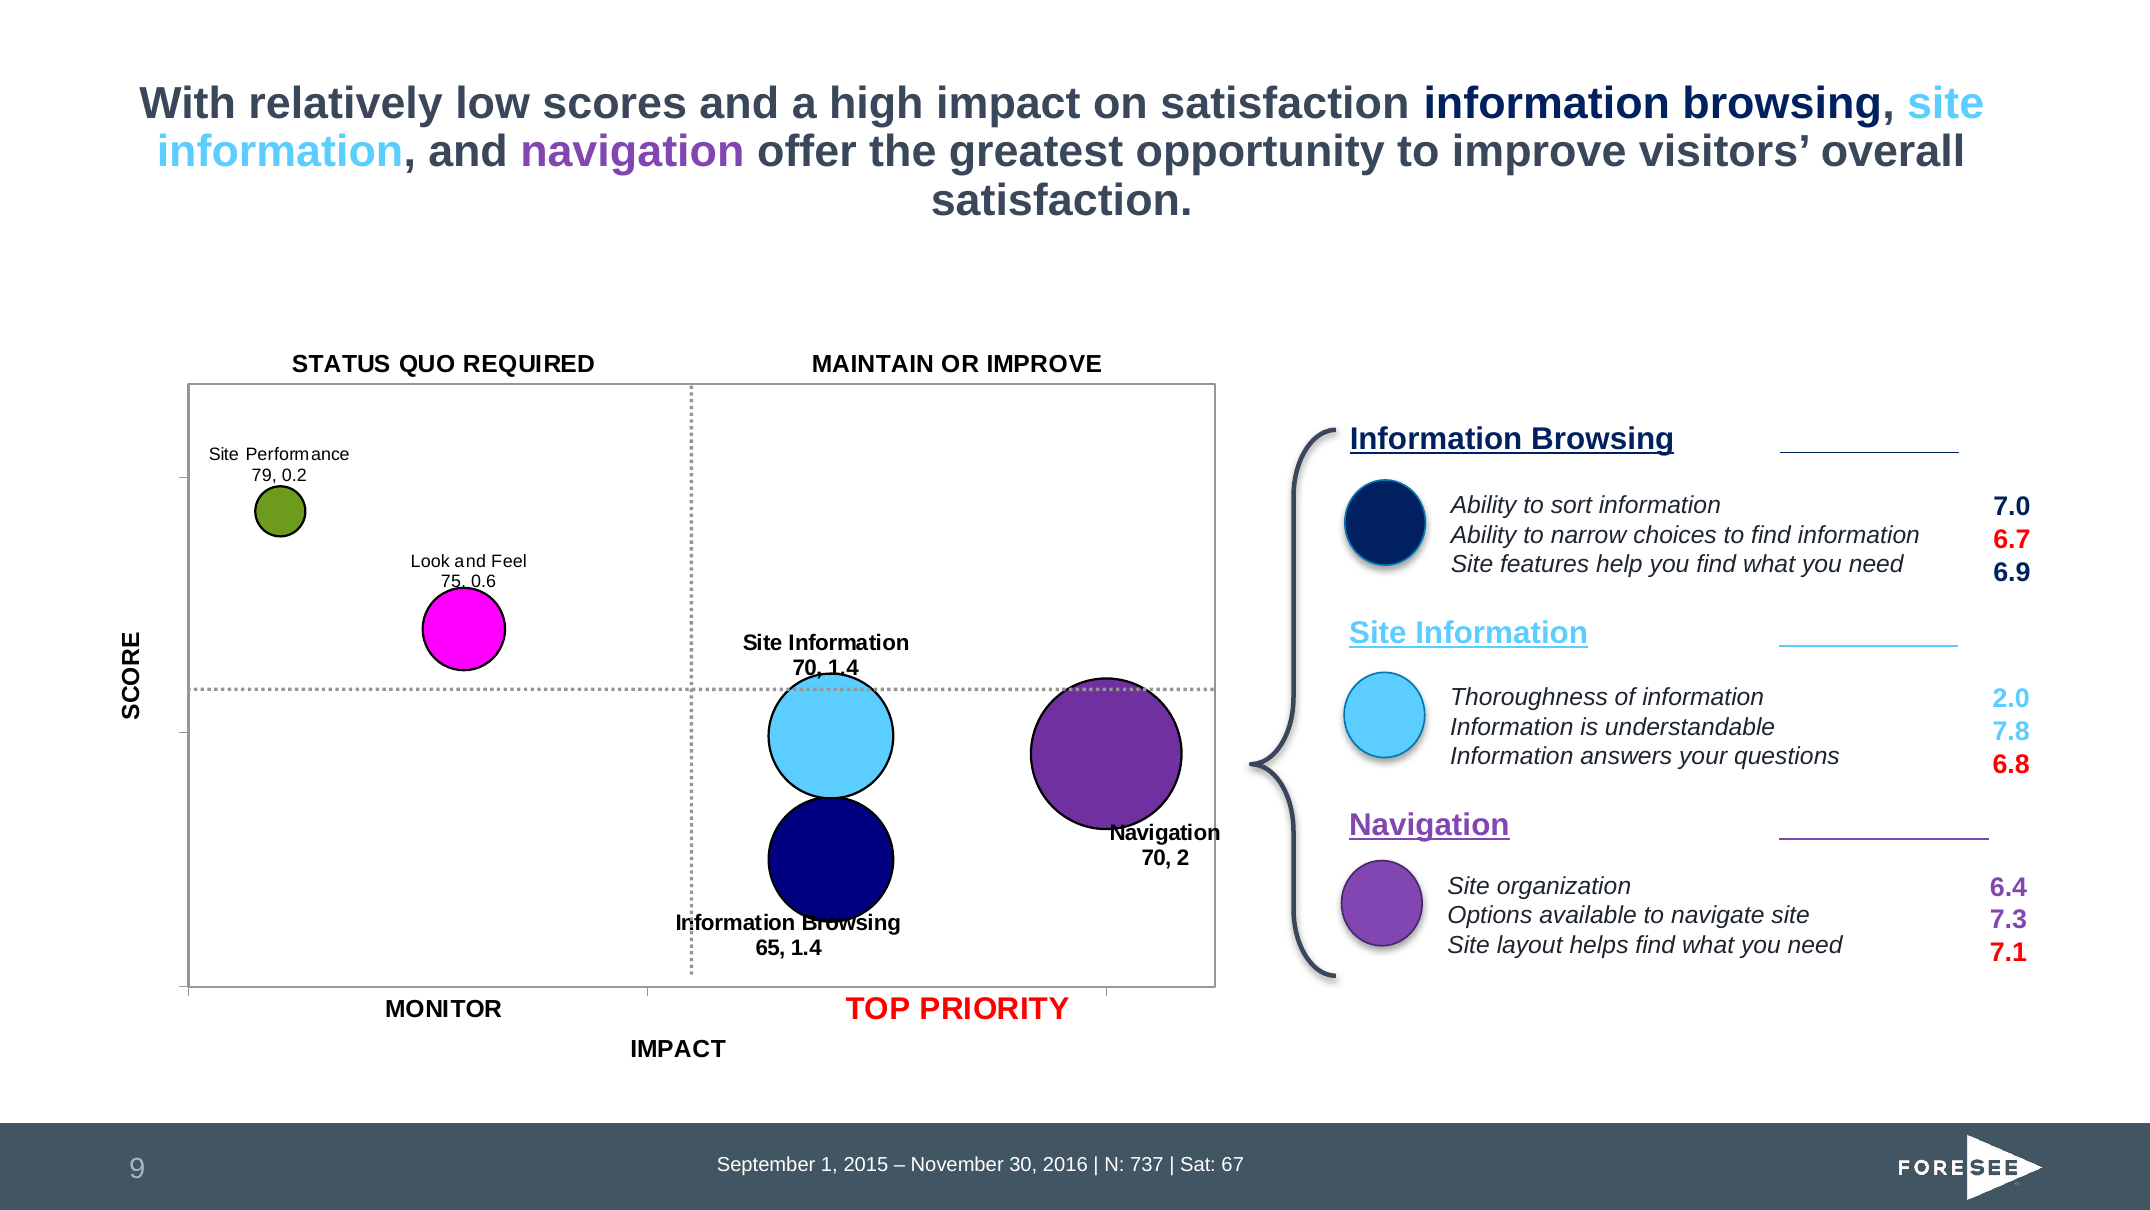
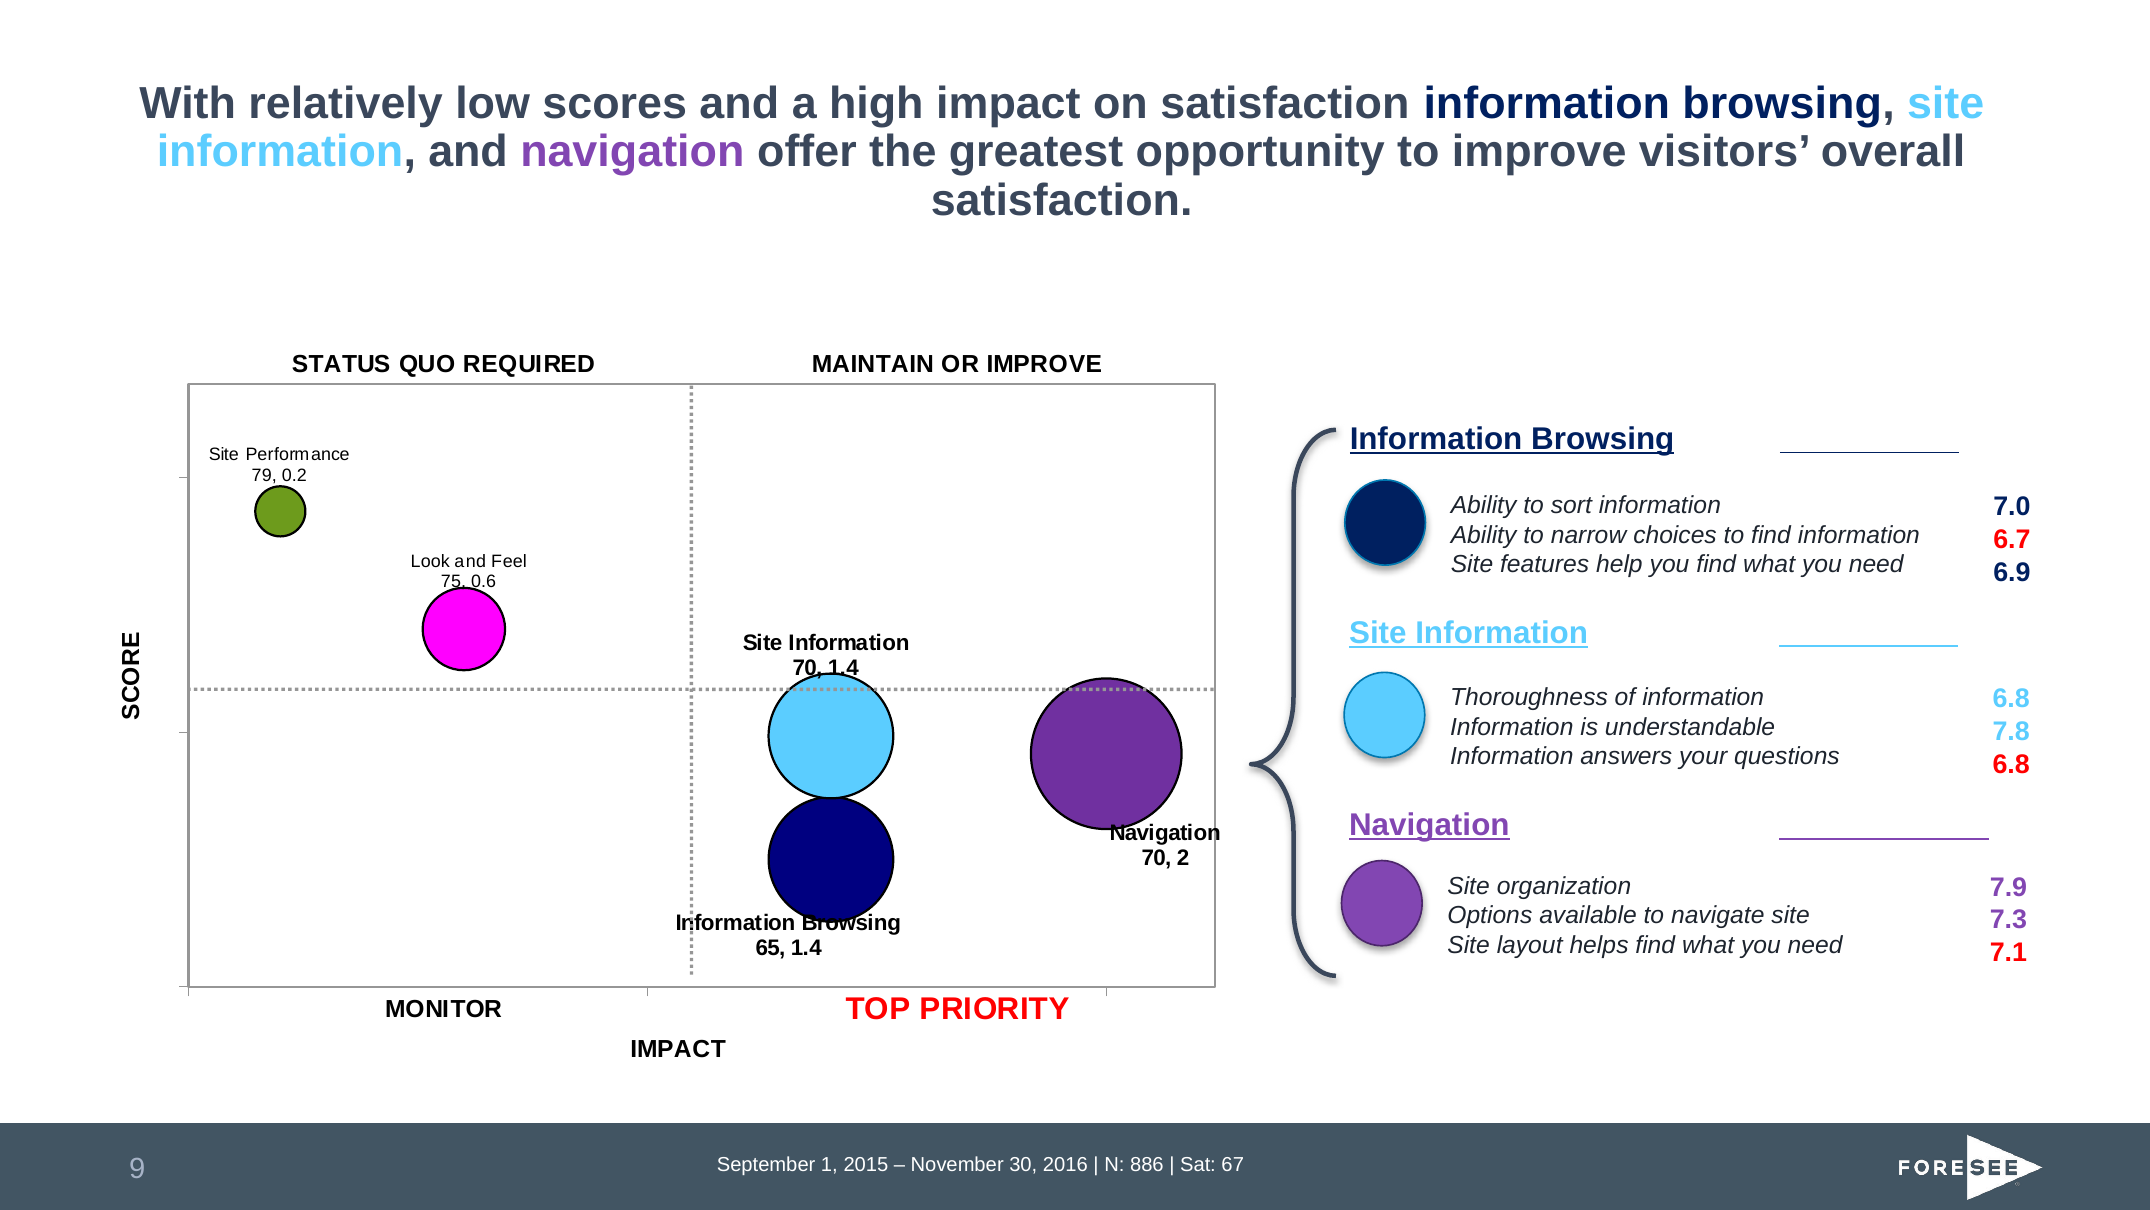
2.0: 2.0 -> 6.8 (2011, 699)
6.4: 6.4 -> 7.9 (2009, 887)
737: 737 -> 886 (1147, 1164)
